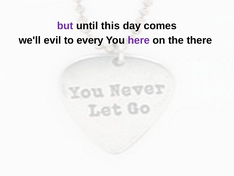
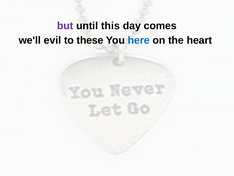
every: every -> these (90, 40)
here colour: purple -> blue (139, 40)
there: there -> heart (199, 40)
